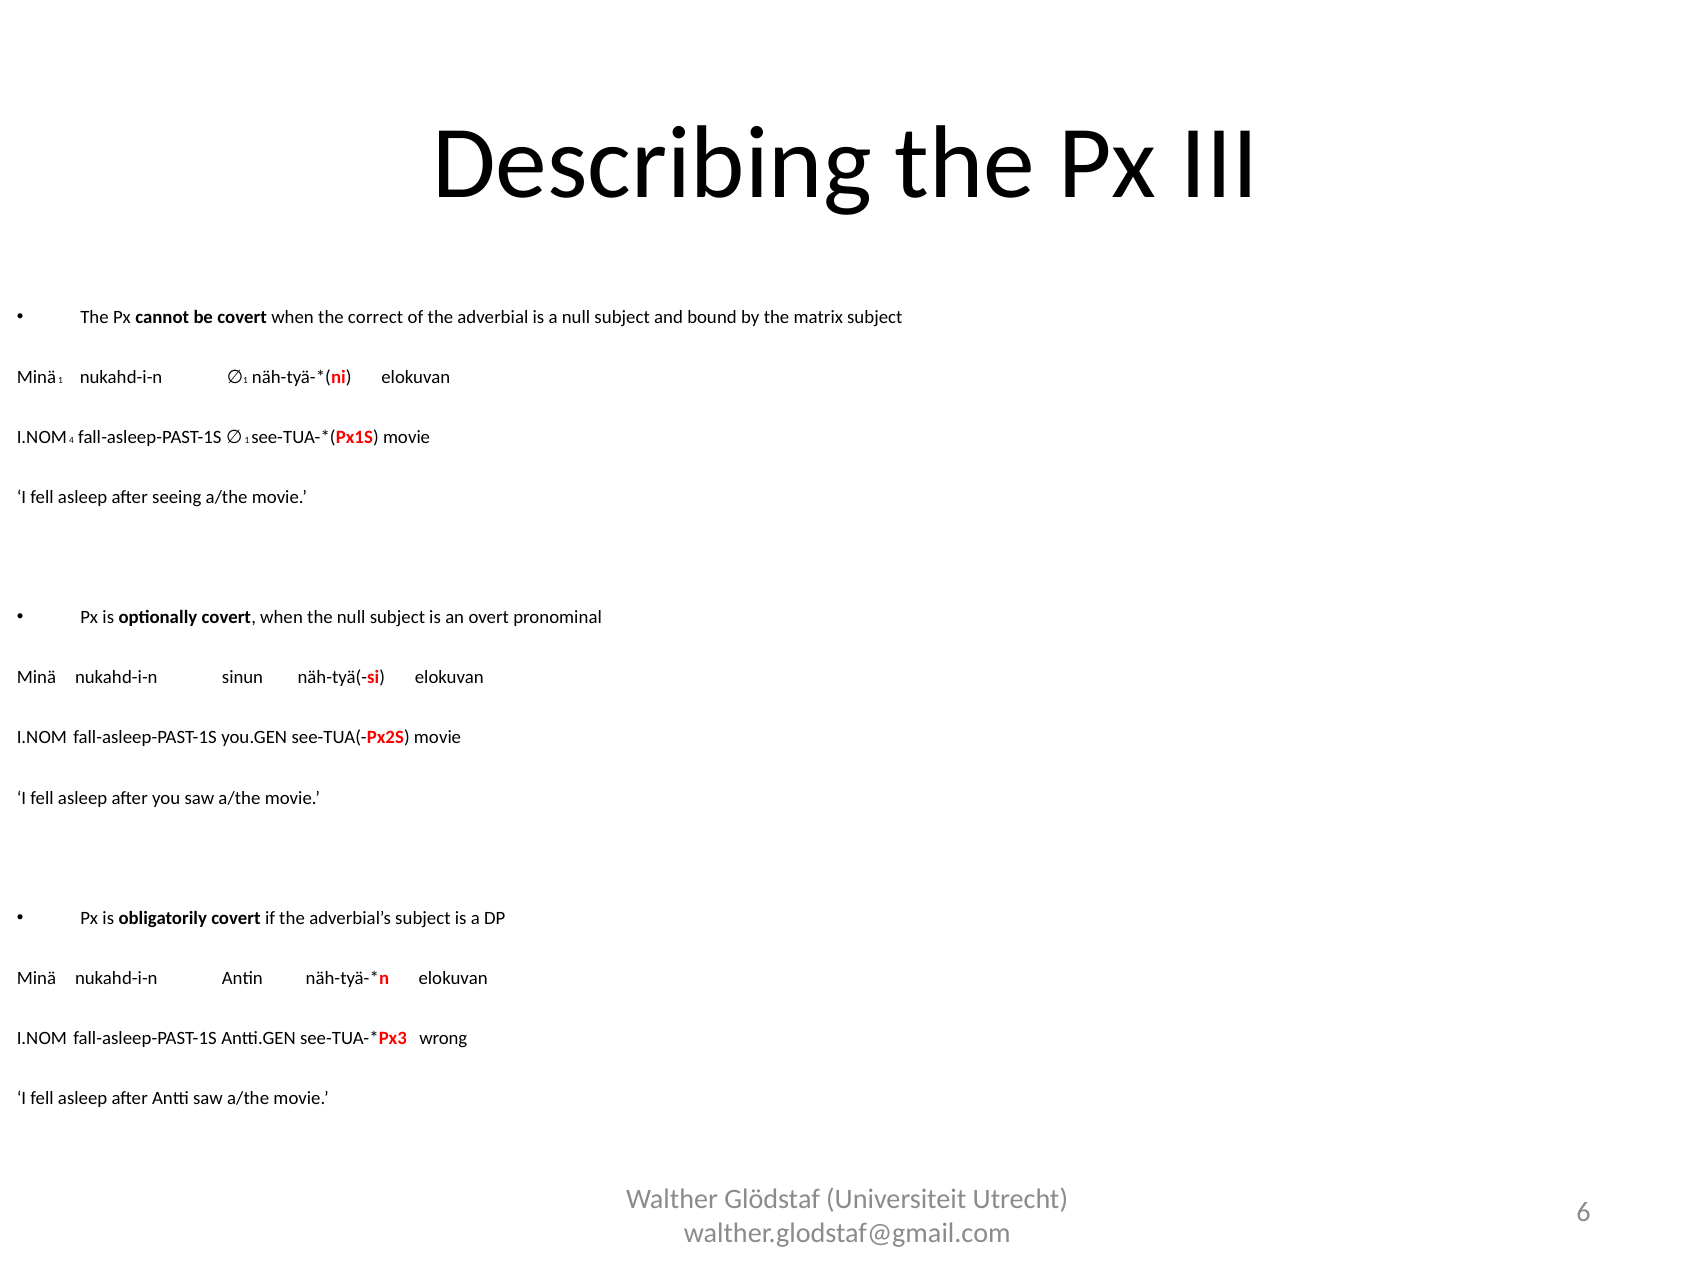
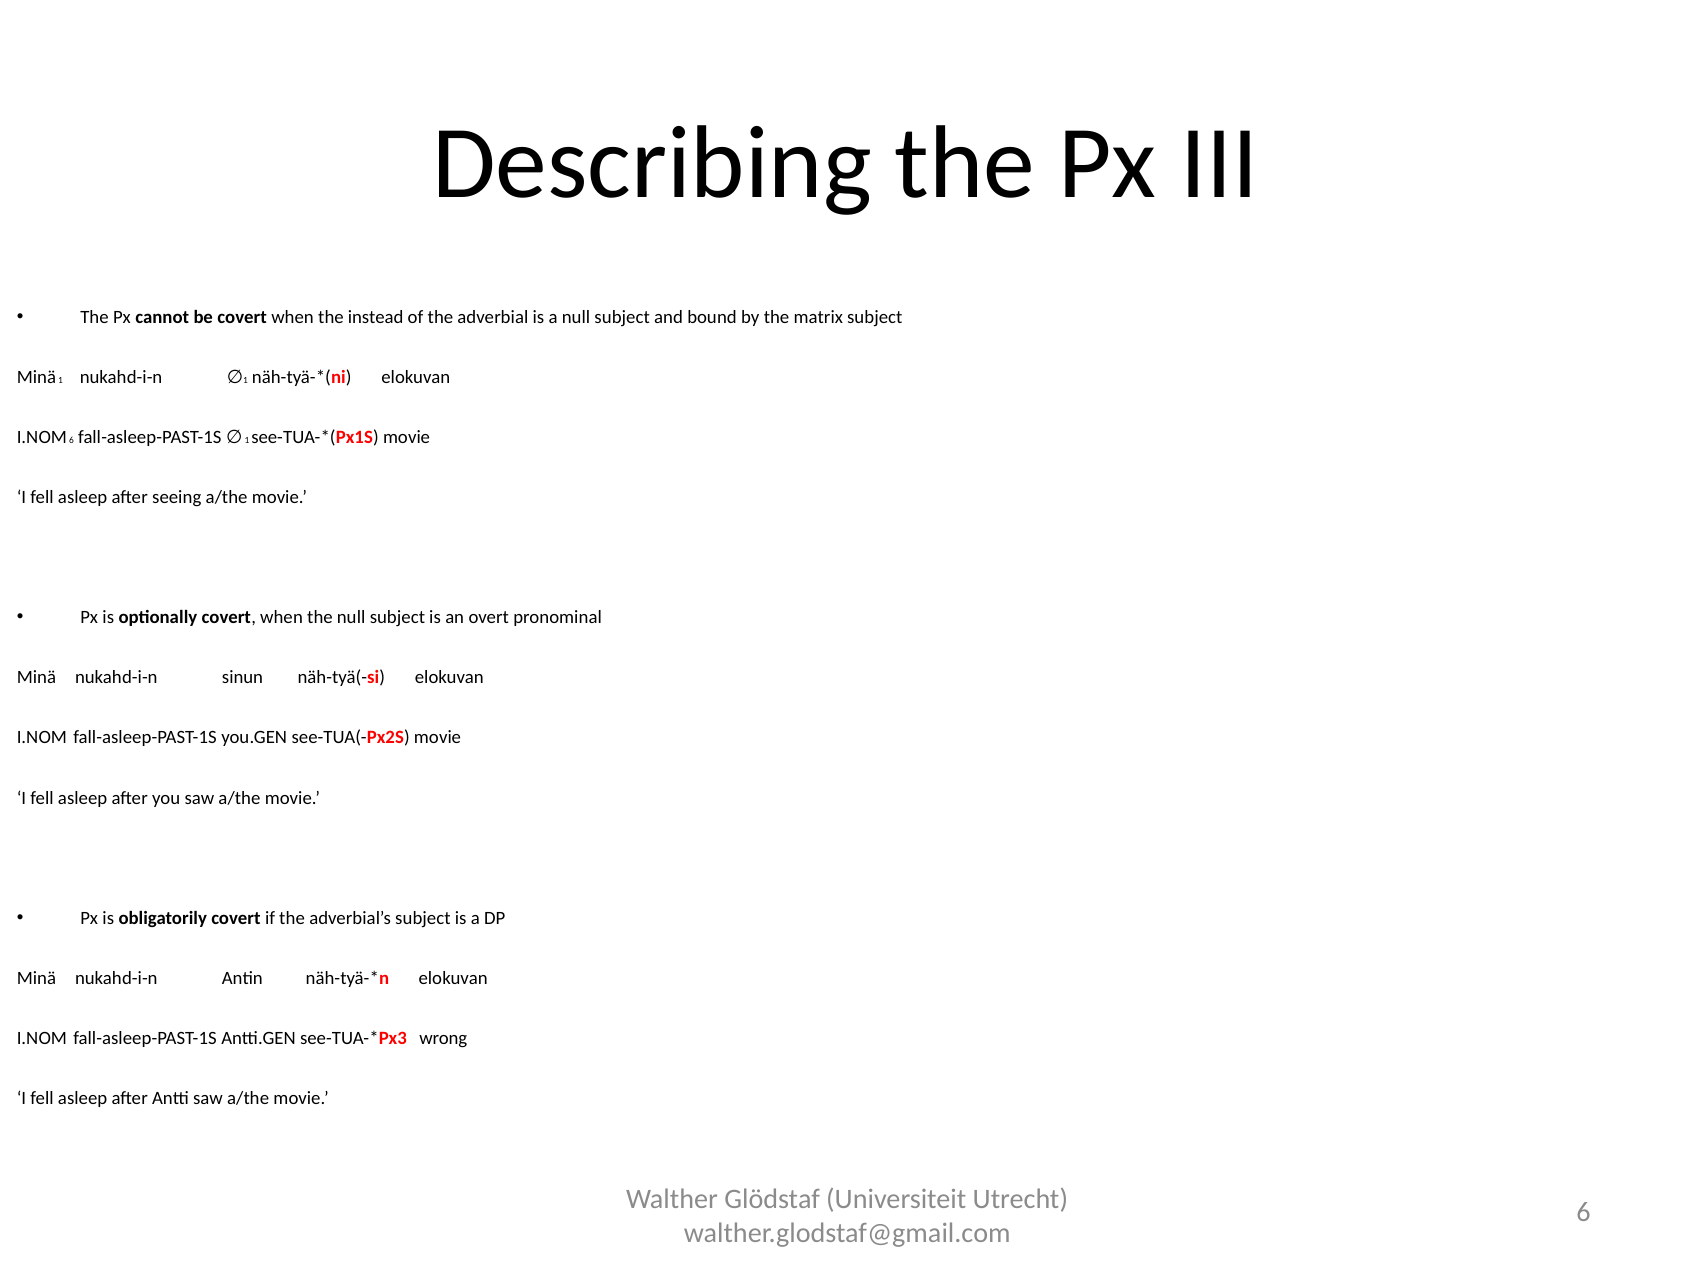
correct: correct -> instead (376, 317)
I.NOM 4: 4 -> 6 (72, 440)
